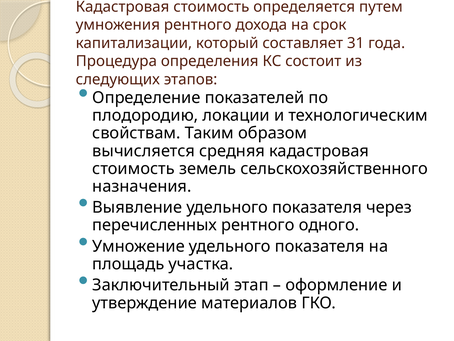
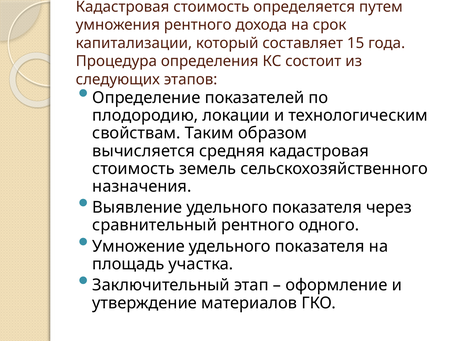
31: 31 -> 15 (356, 43)
перечисленных: перечисленных -> сравнительный (155, 225)
